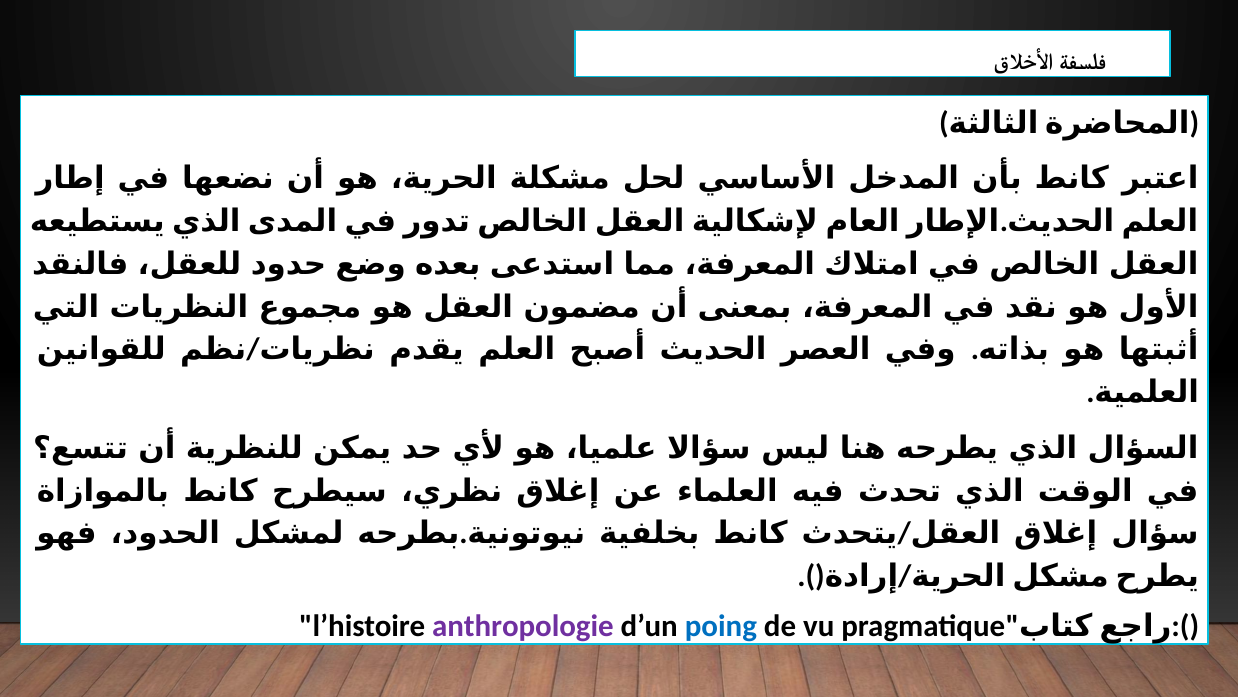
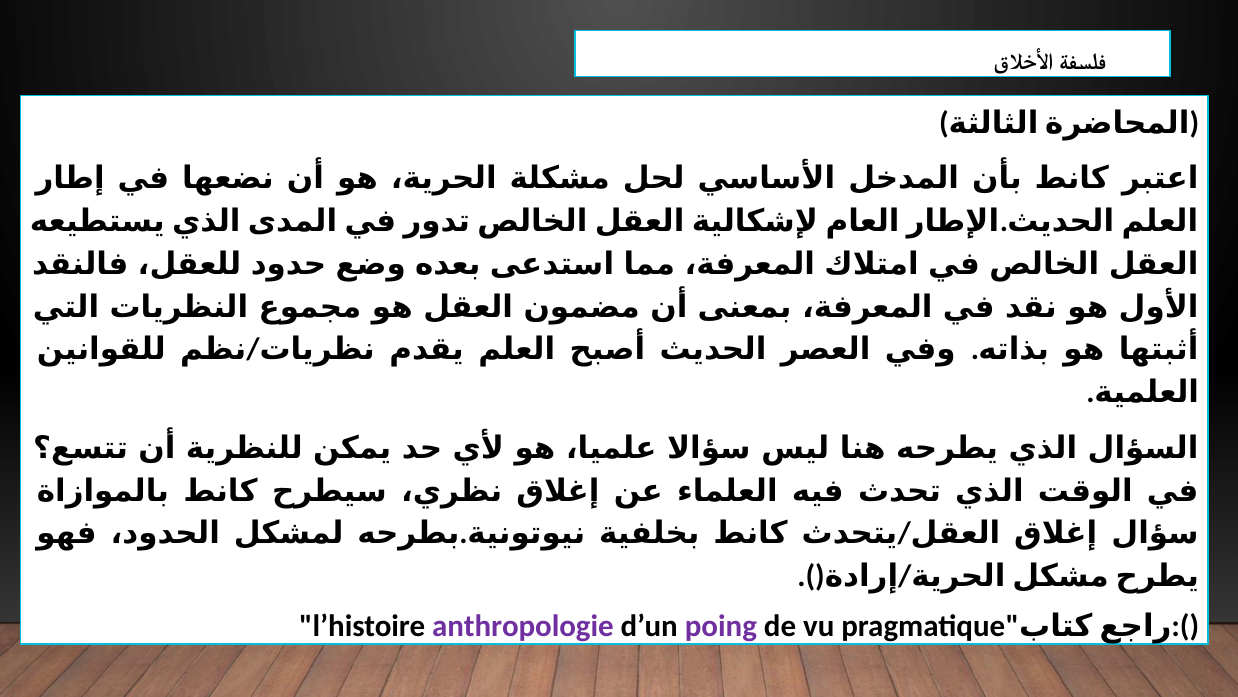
poing colour: blue -> purple (721, 626)
